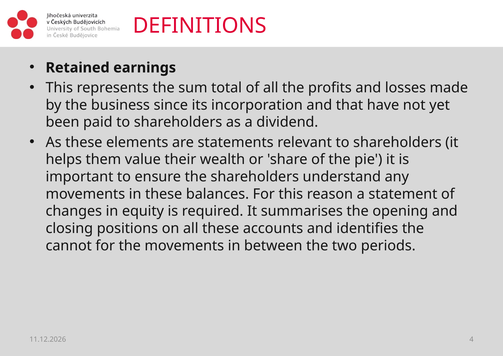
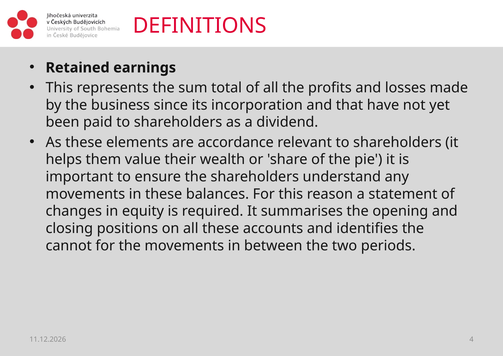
statements: statements -> accordance (236, 142)
